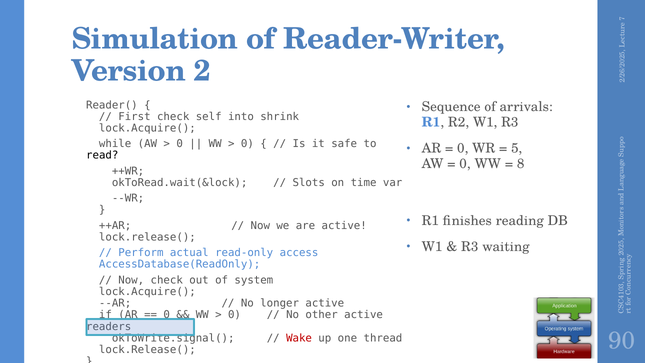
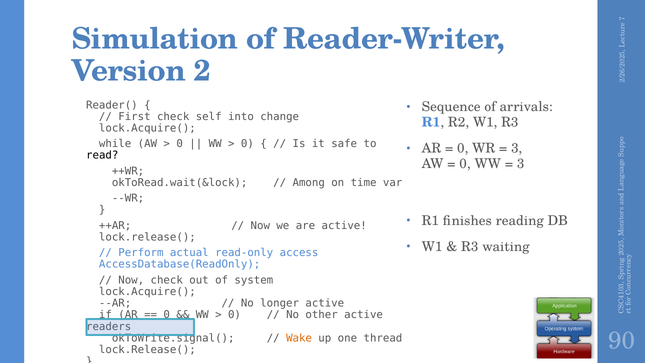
shrink: shrink -> change (280, 116)
5: 5 -> 3 (517, 148)
8: 8 -> 3 (521, 164)
Slots: Slots -> Among (309, 183)
Wake colour: red -> orange (299, 338)
